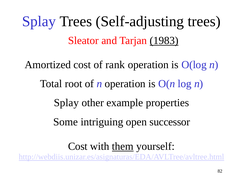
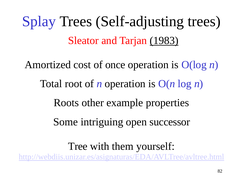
rank: rank -> once (115, 64)
Splay: Splay -> Roots (66, 102)
Cost: Cost -> Tree (78, 146)
them underline: present -> none (123, 146)
